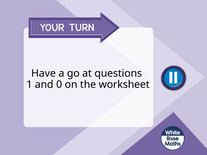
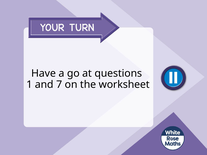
0: 0 -> 7 (59, 85)
